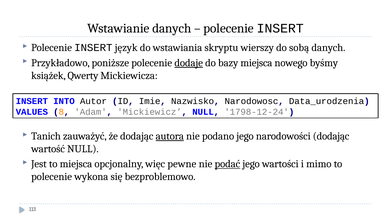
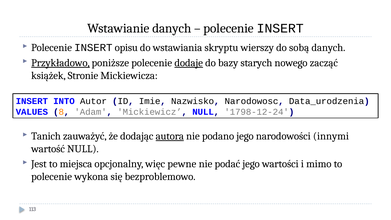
język: język -> opisu (126, 48)
Przykładowo underline: none -> present (60, 63)
bazy miejsca: miejsca -> starych (256, 63)
byśmy: byśmy -> zacząć (324, 63)
Qwerty: Qwerty -> Stronie (83, 75)
narodowości dodając: dodając -> innymi (331, 136)
podać underline: present -> none (227, 164)
